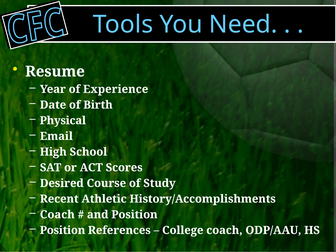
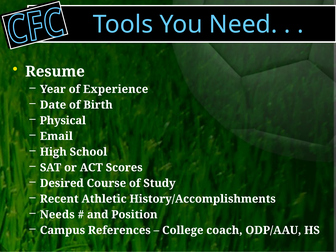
Coach: Coach -> Needs (57, 215)
Position: Position -> Campus (62, 230)
